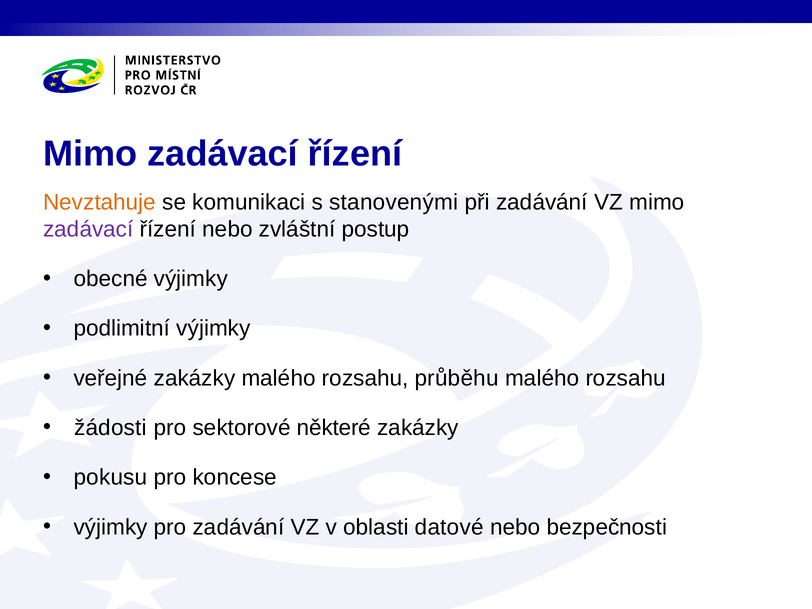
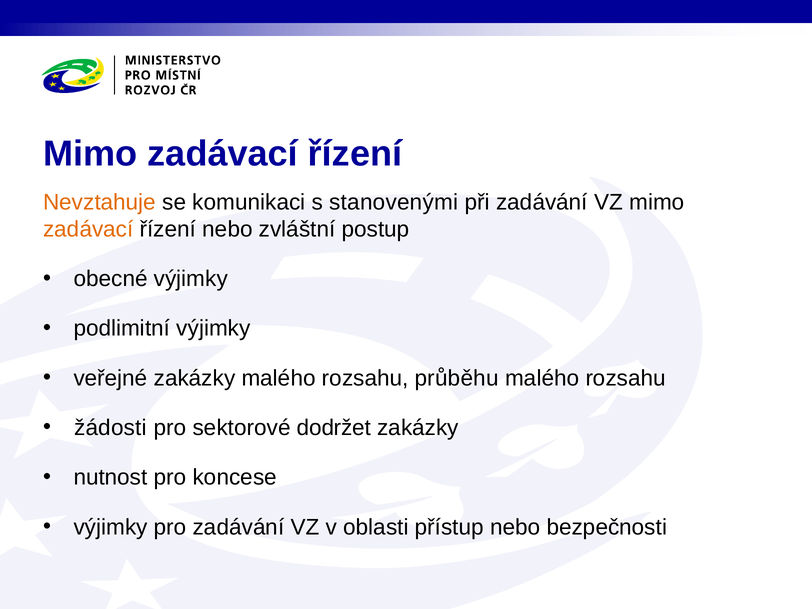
zadávací colour: purple -> orange (88, 229)
některé: některé -> dodržet (334, 428)
pokusu: pokusu -> nutnost (111, 477)
datové: datové -> přístup (449, 527)
